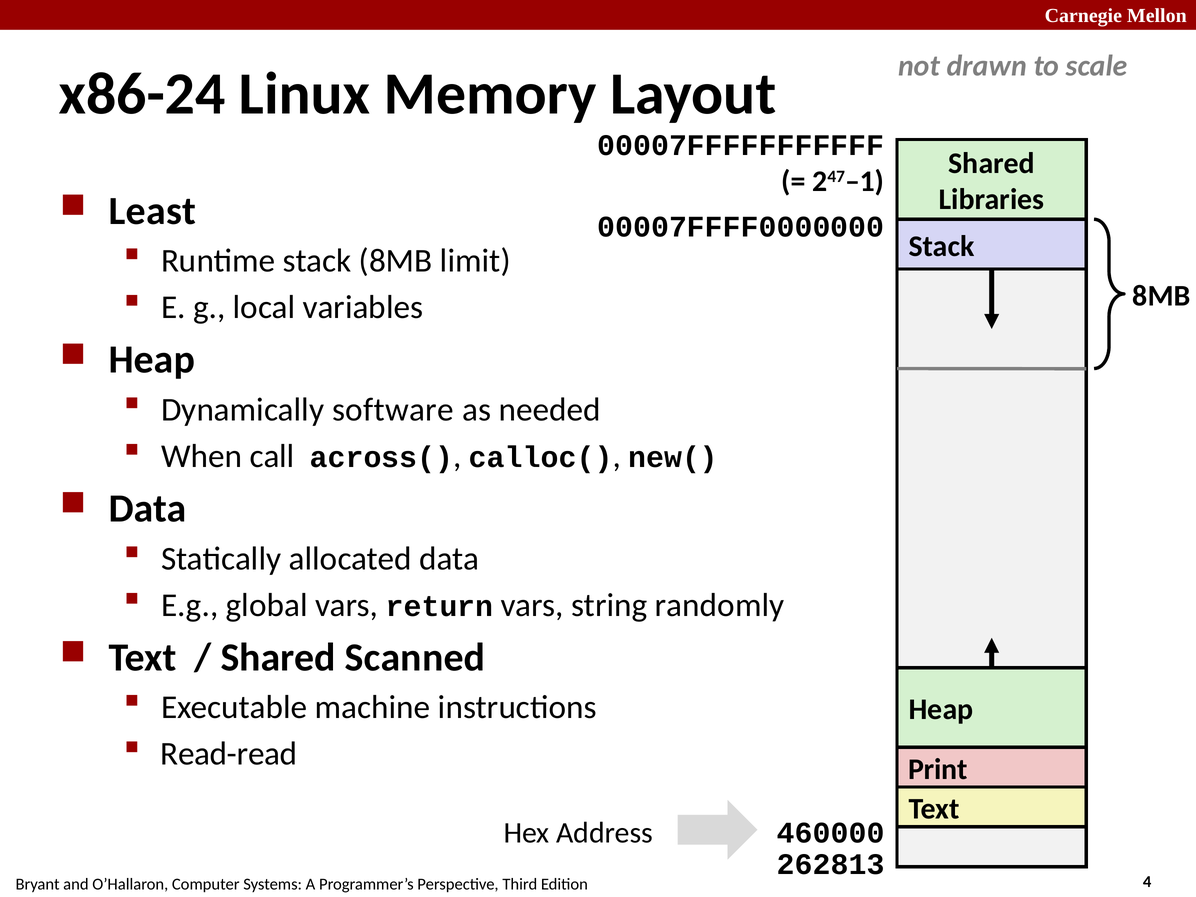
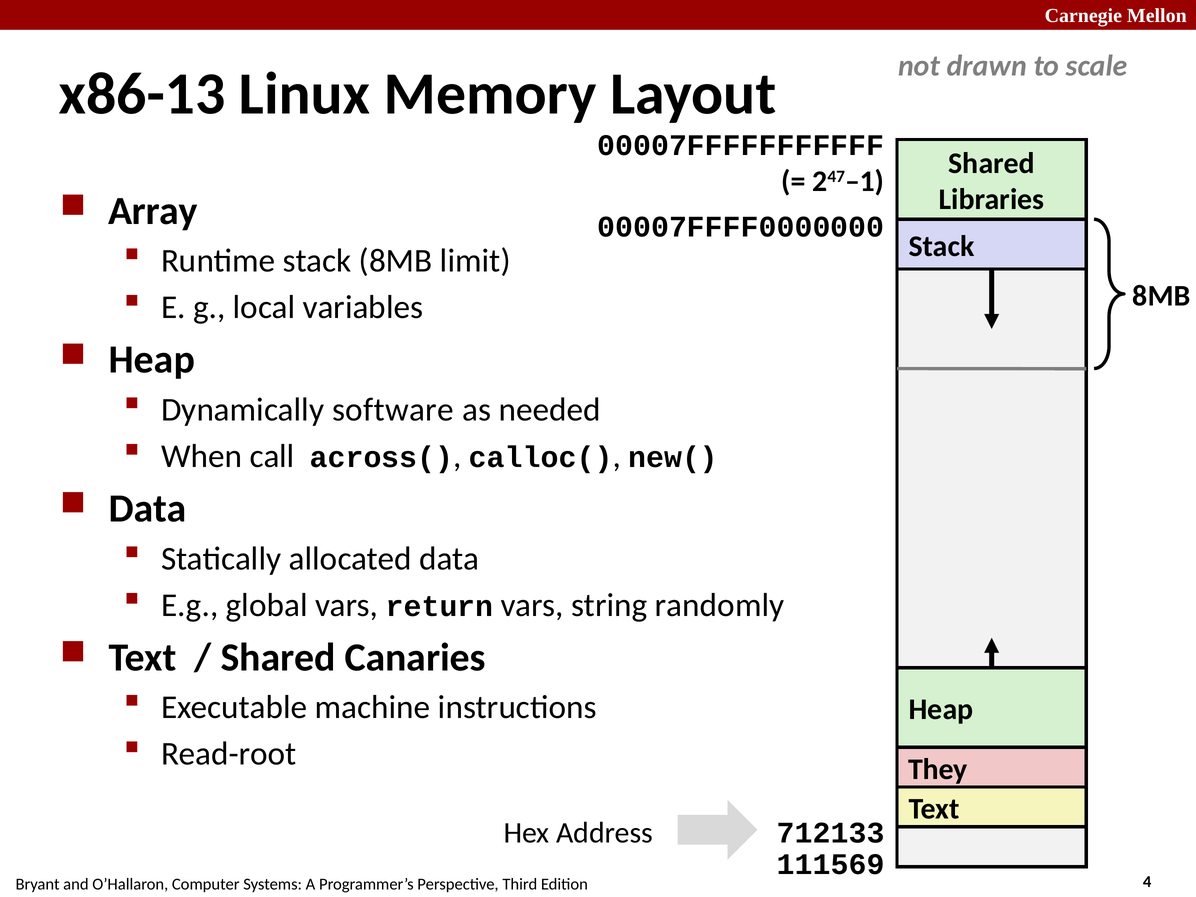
x86-24: x86-24 -> x86-13 (142, 94)
Least: Least -> Array (153, 211)
Scanned: Scanned -> Canaries (415, 657)
Read-read: Read-read -> Read-root (229, 754)
Print: Print -> They (938, 769)
460000: 460000 -> 712133 (831, 833)
262813: 262813 -> 111569 (831, 865)
